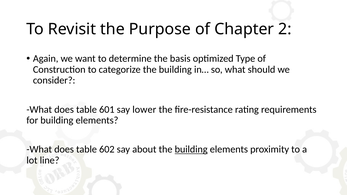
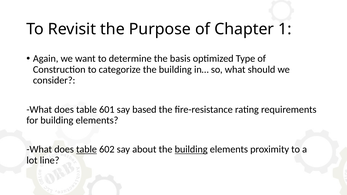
2: 2 -> 1 (285, 29)
lower: lower -> based (144, 110)
table underline: none -> present (87, 149)
